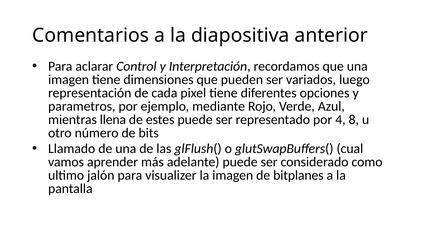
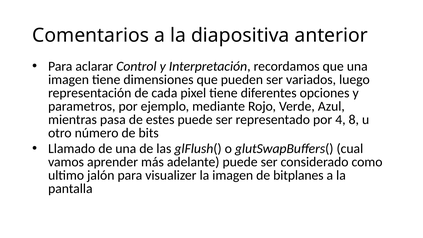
llena: llena -> pasa (113, 120)
